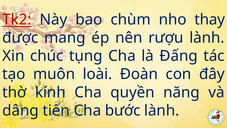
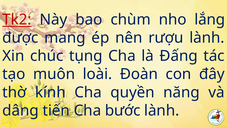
thay: thay -> lắng (210, 19)
